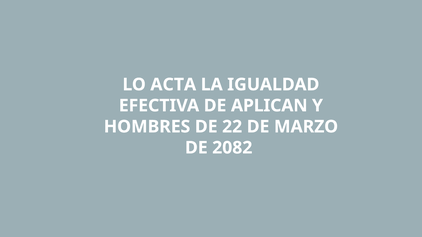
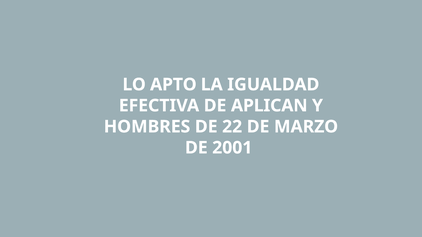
ACTA: ACTA -> APTO (173, 85)
2082: 2082 -> 2001 (232, 148)
